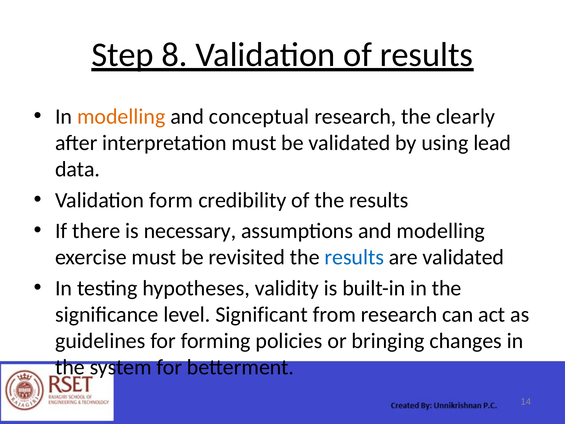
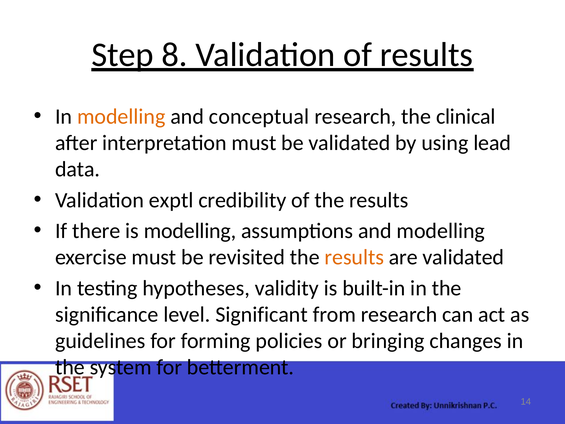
clearly: clearly -> clinical (466, 116)
form: form -> exptl (171, 200)
is necessary: necessary -> modelling (190, 231)
results colour: blue -> orange (354, 257)
